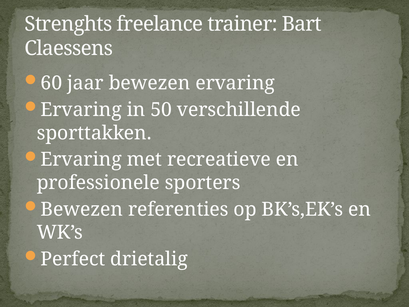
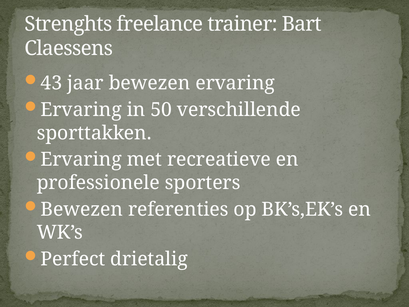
60: 60 -> 43 (51, 83)
